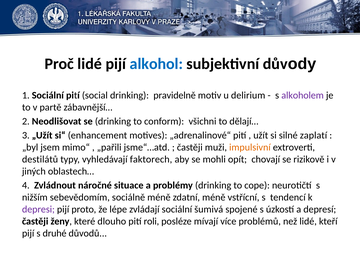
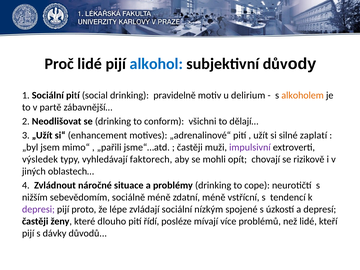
alkoholem colour: purple -> orange (303, 95)
impulsivní colour: orange -> purple (250, 147)
destilátů: destilátů -> výsledek (40, 159)
šumivá: šumivá -> nízkým (209, 209)
roli: roli -> řídí (151, 221)
druhé: druhé -> dávky (55, 233)
